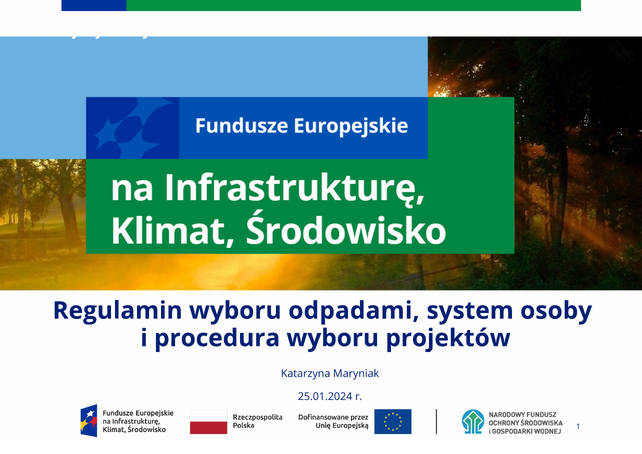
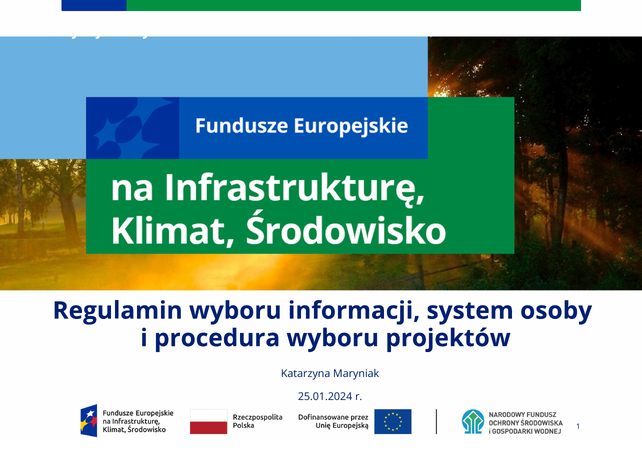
odpadami: odpadami -> informacji (354, 311)
